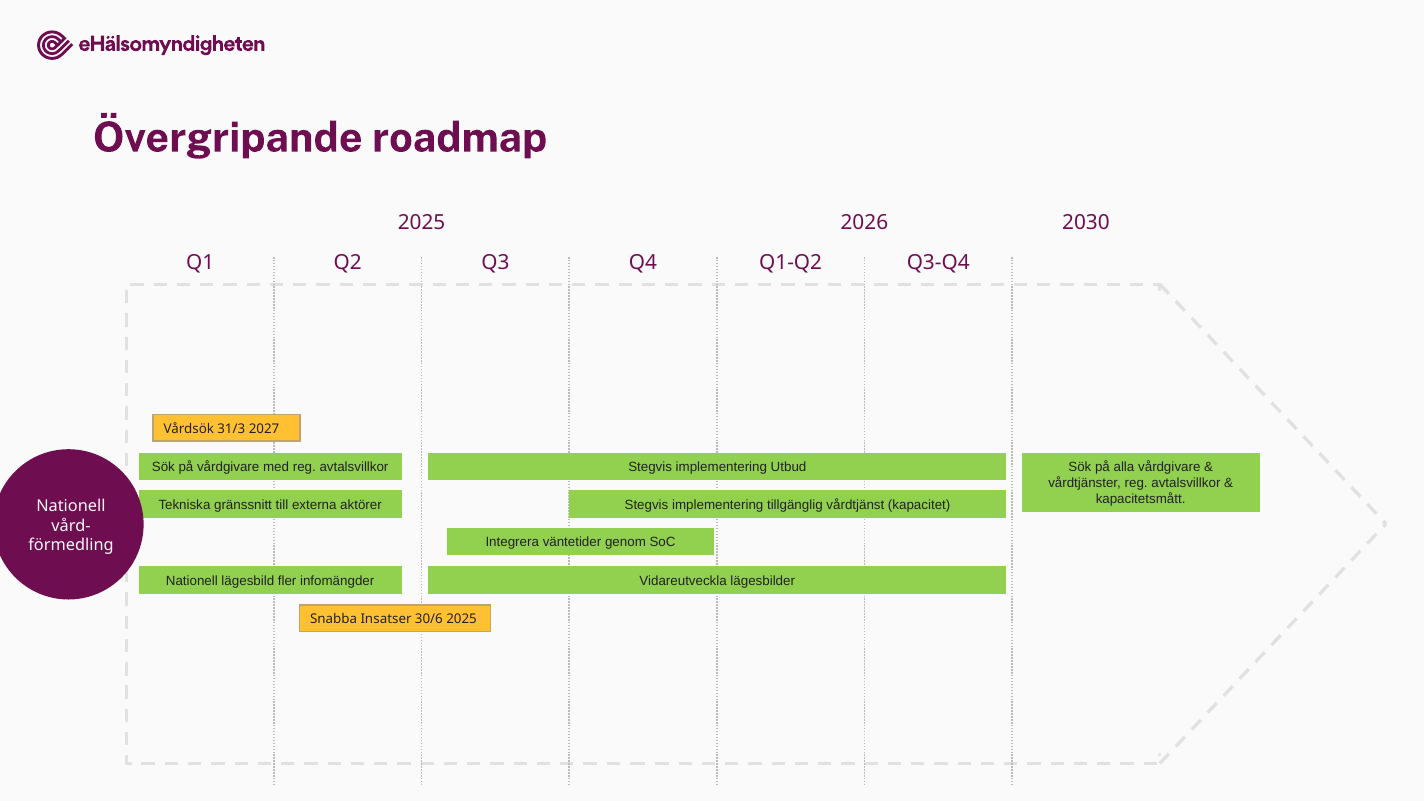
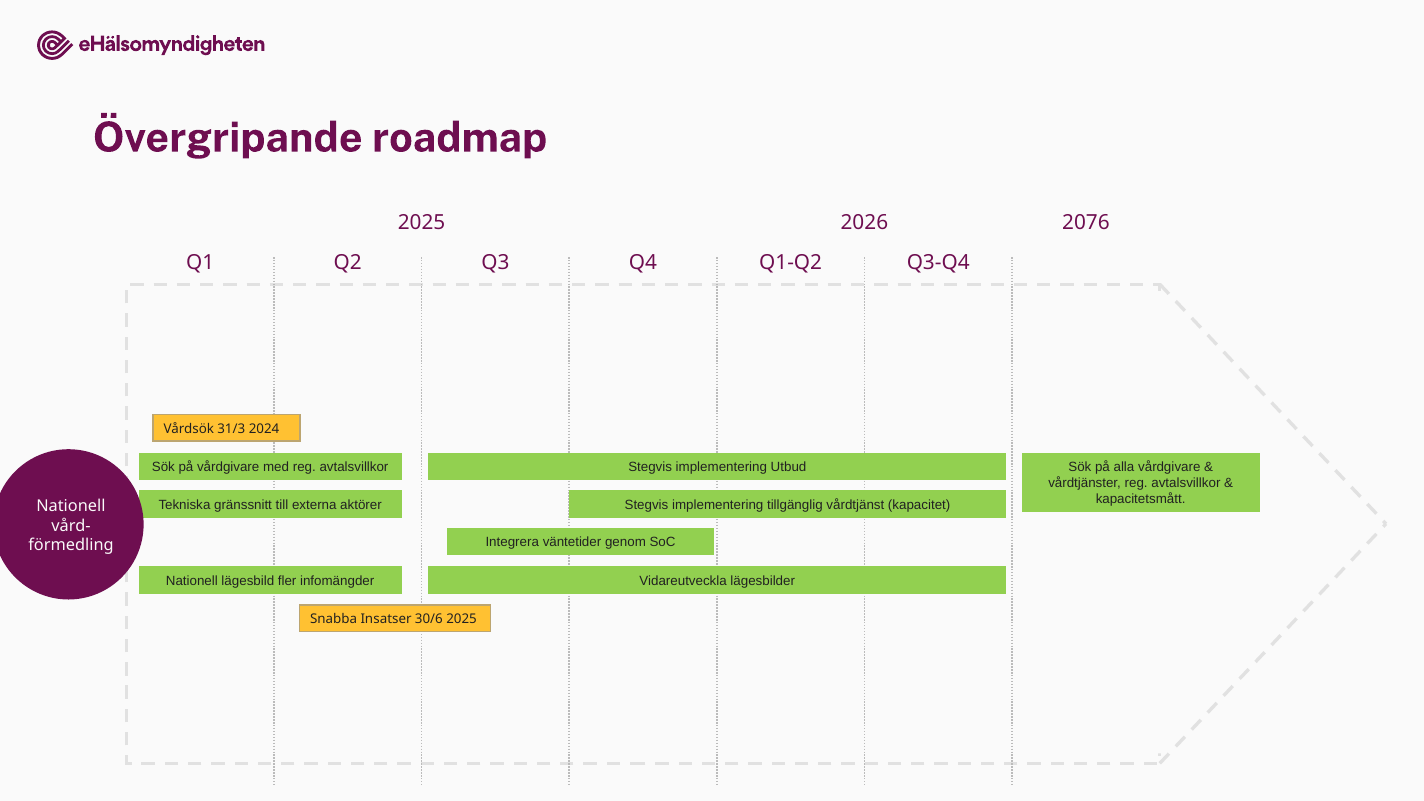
2030: 2030 -> 2076 (1086, 223)
2027: 2027 -> 2024 (264, 429)
